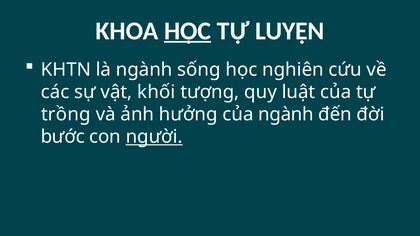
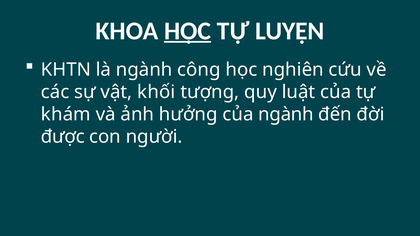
sống: sống -> công (199, 70)
trồng: trồng -> khám (66, 115)
bước: bước -> được (63, 137)
người underline: present -> none (154, 137)
